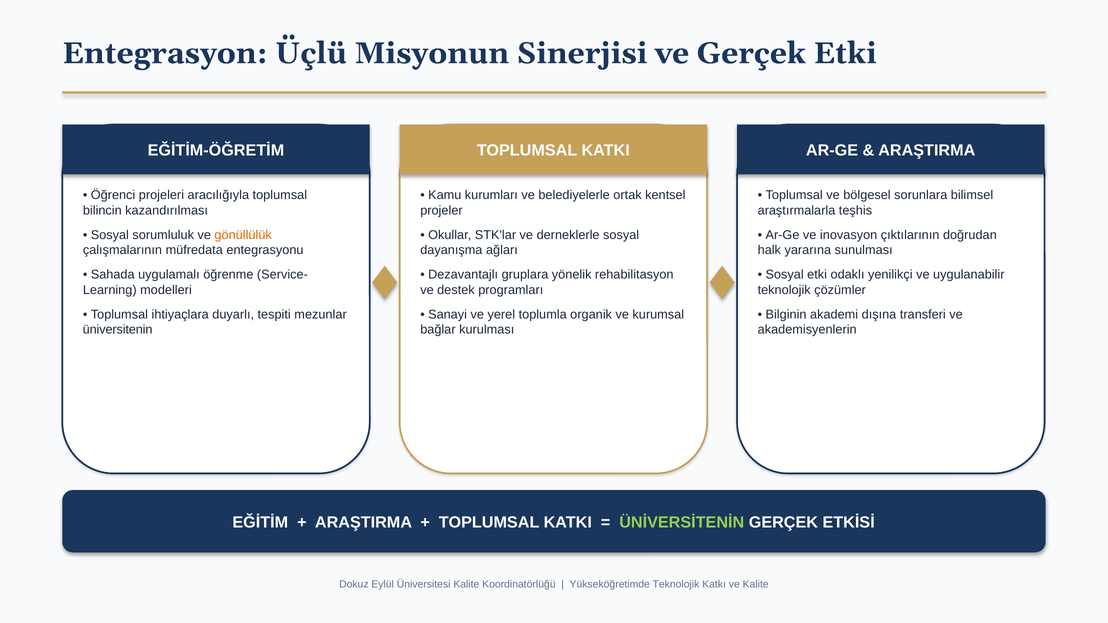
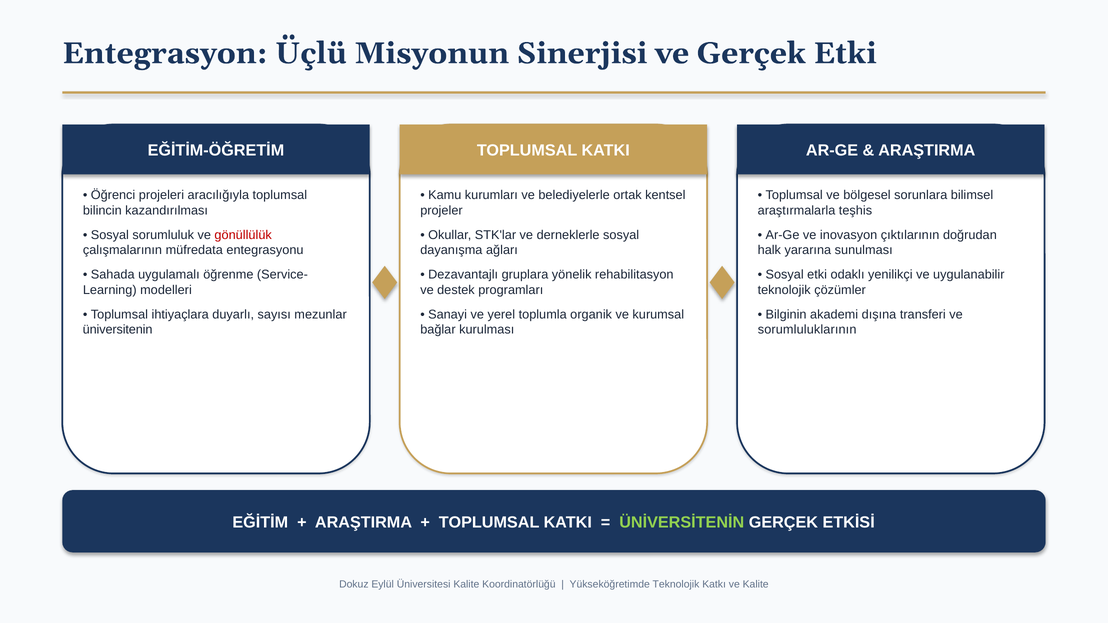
gönüllülük colour: orange -> red (243, 235)
tespiti: tespiti -> sayısı (274, 315)
akademisyenlerin: akademisyenlerin -> sorumluluklarının (807, 330)
